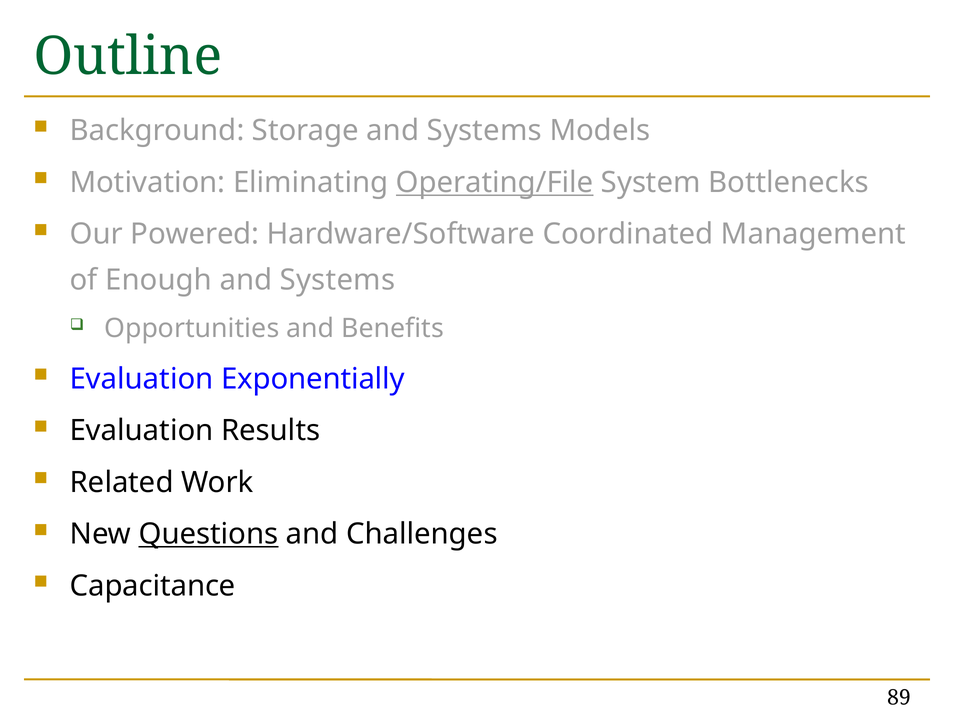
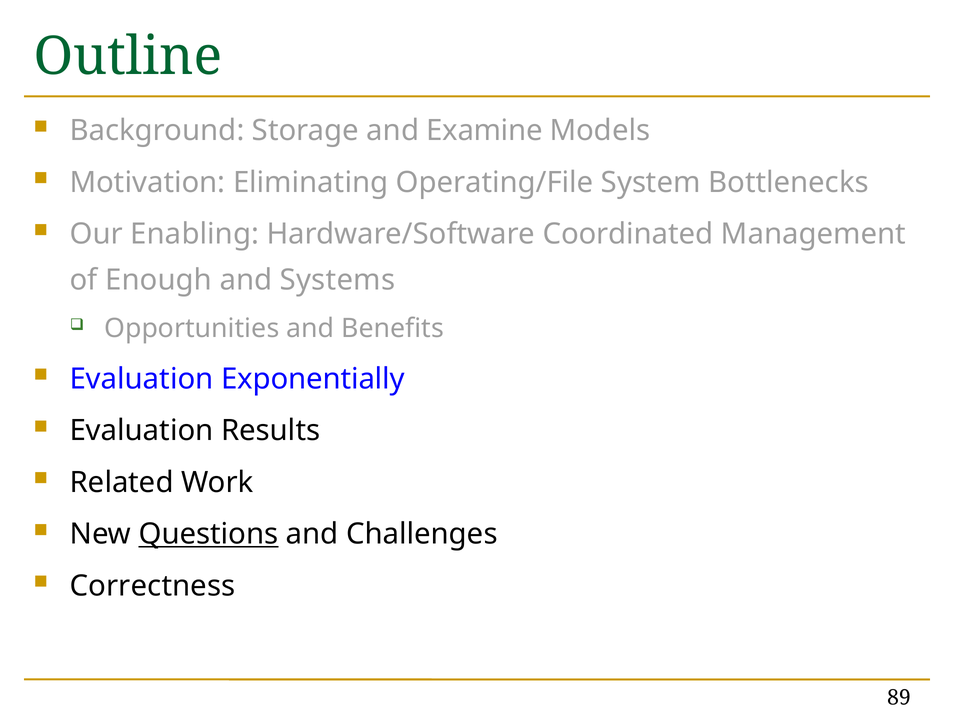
Storage and Systems: Systems -> Examine (485, 131)
Operating/File underline: present -> none (495, 182)
Powered: Powered -> Enabling (195, 234)
Capacitance: Capacitance -> Correctness (153, 585)
